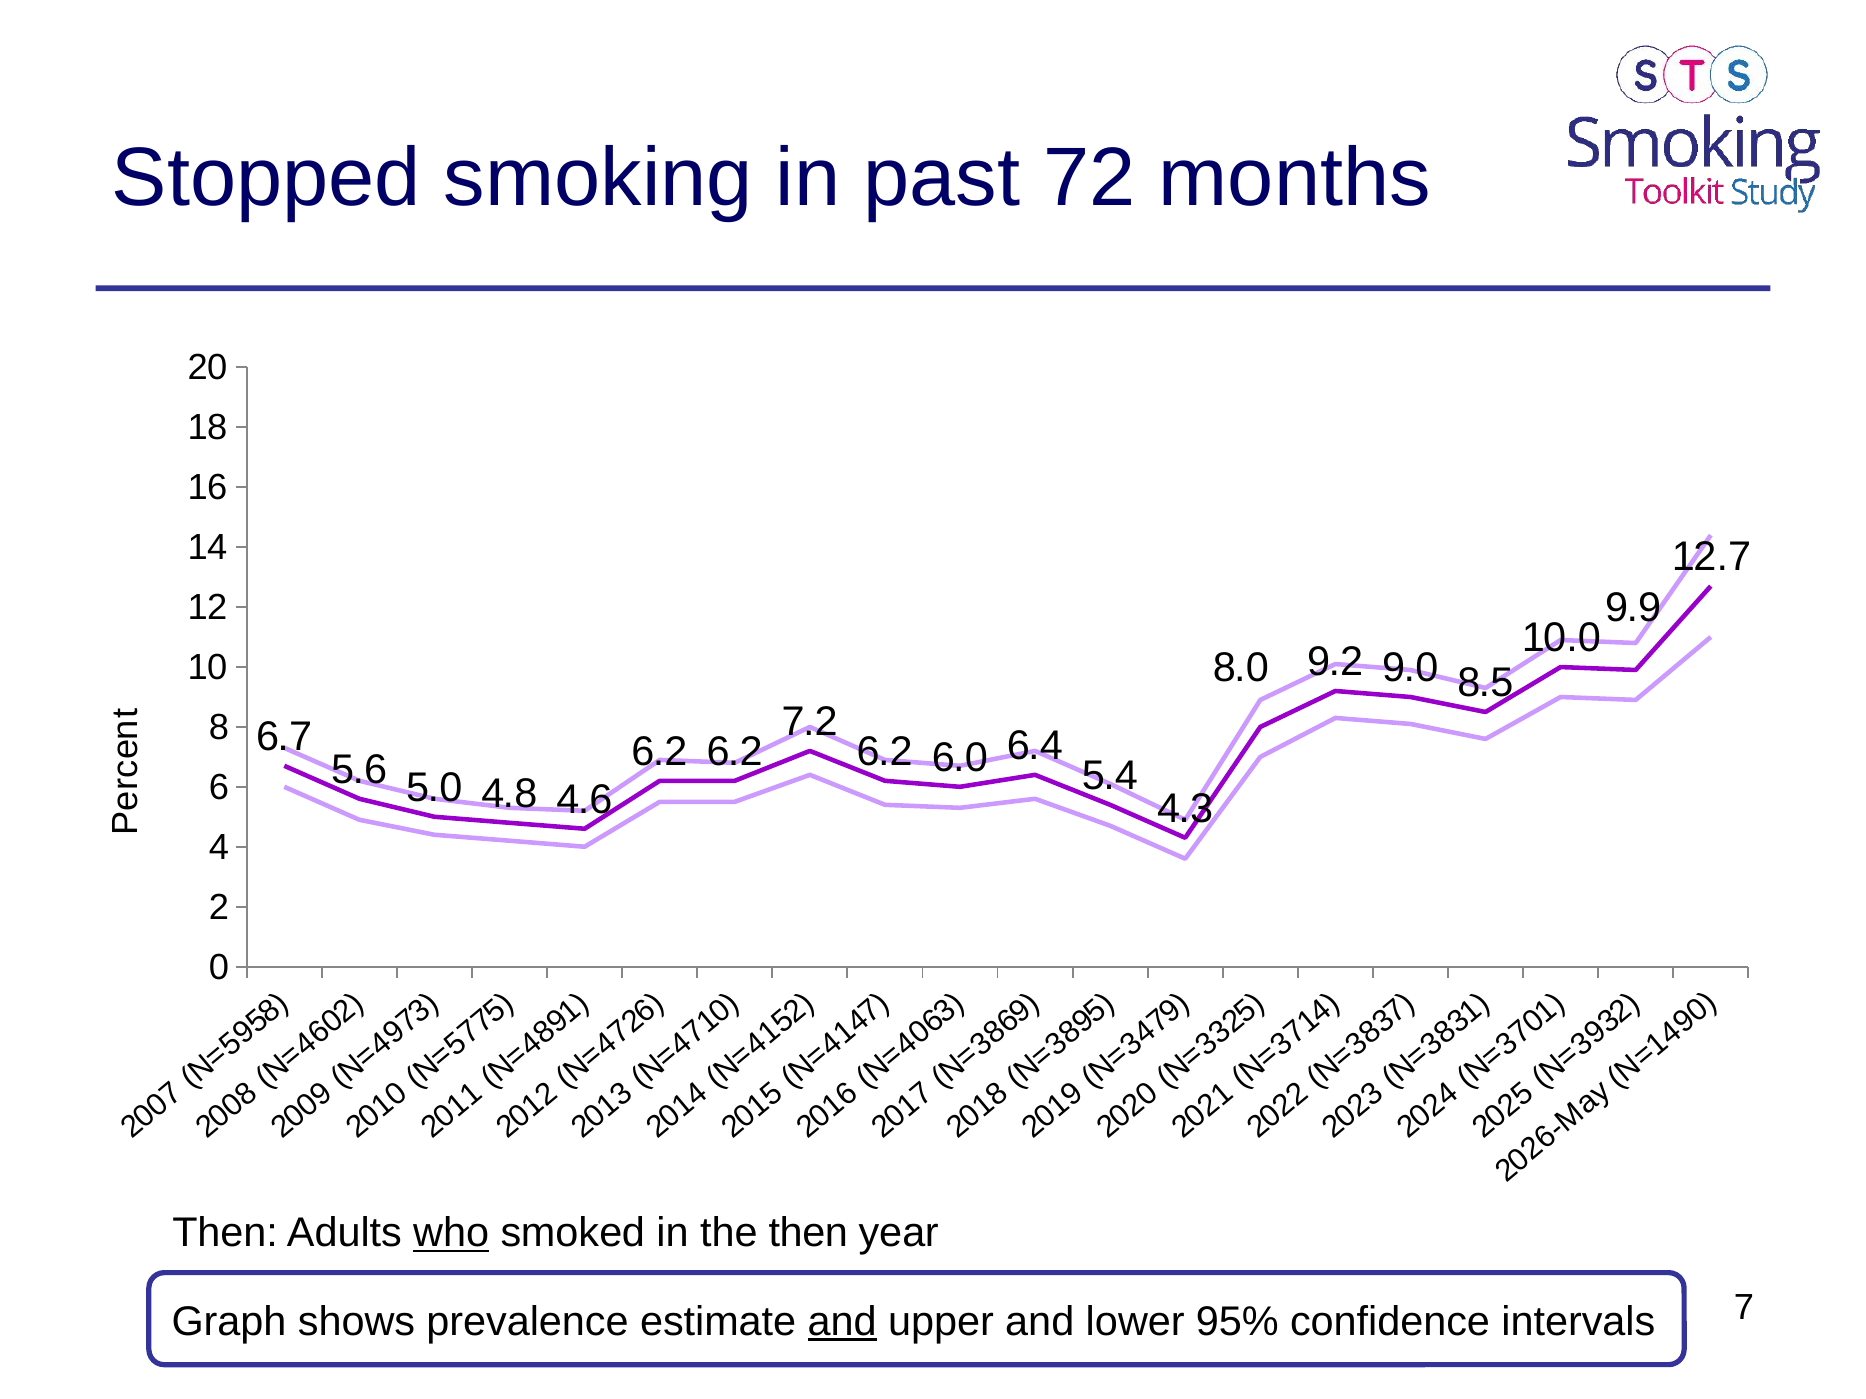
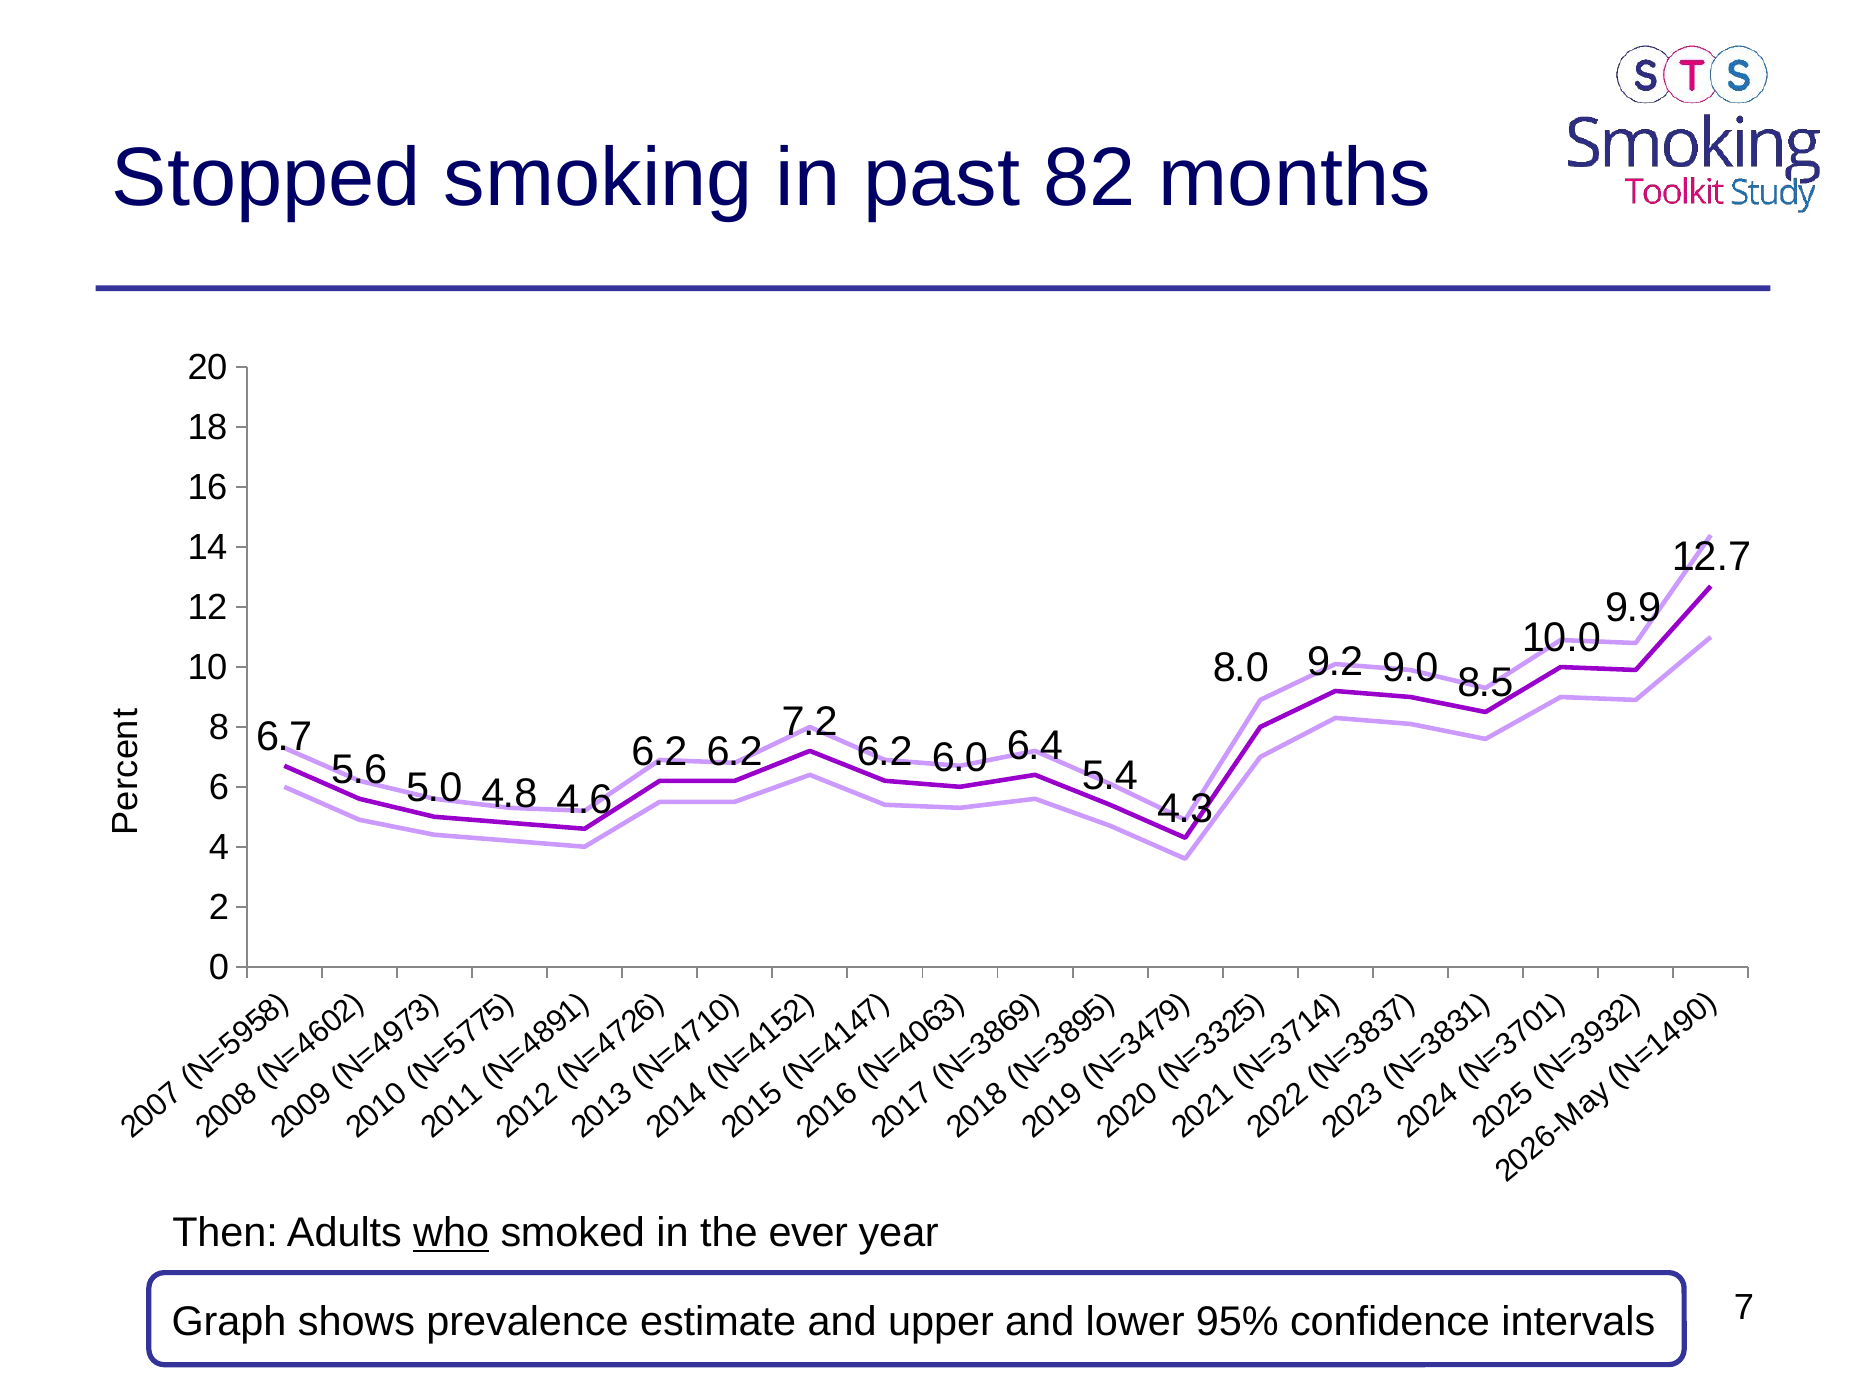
72: 72 -> 82 (1090, 178)
the then: then -> ever (808, 1234)
and underline: present -> none (842, 1322)
